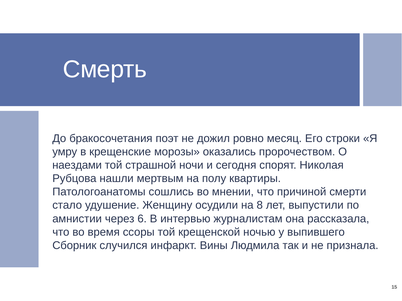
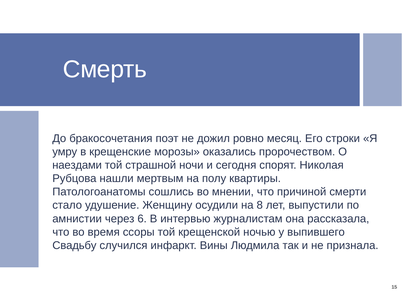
Сборник: Сборник -> Свадьбу (74, 246)
